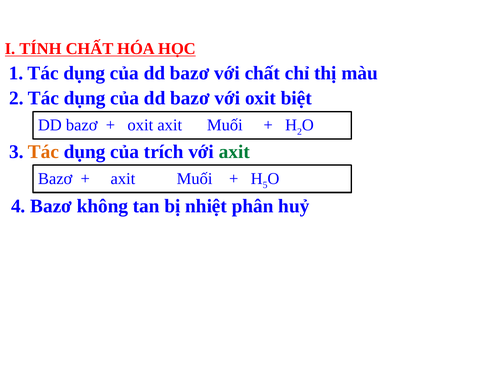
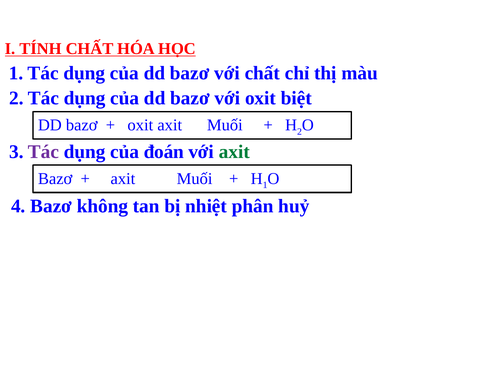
Tác colour: orange -> purple (43, 152)
trích: trích -> đoán (164, 152)
5: 5 -> 1 (265, 185)
